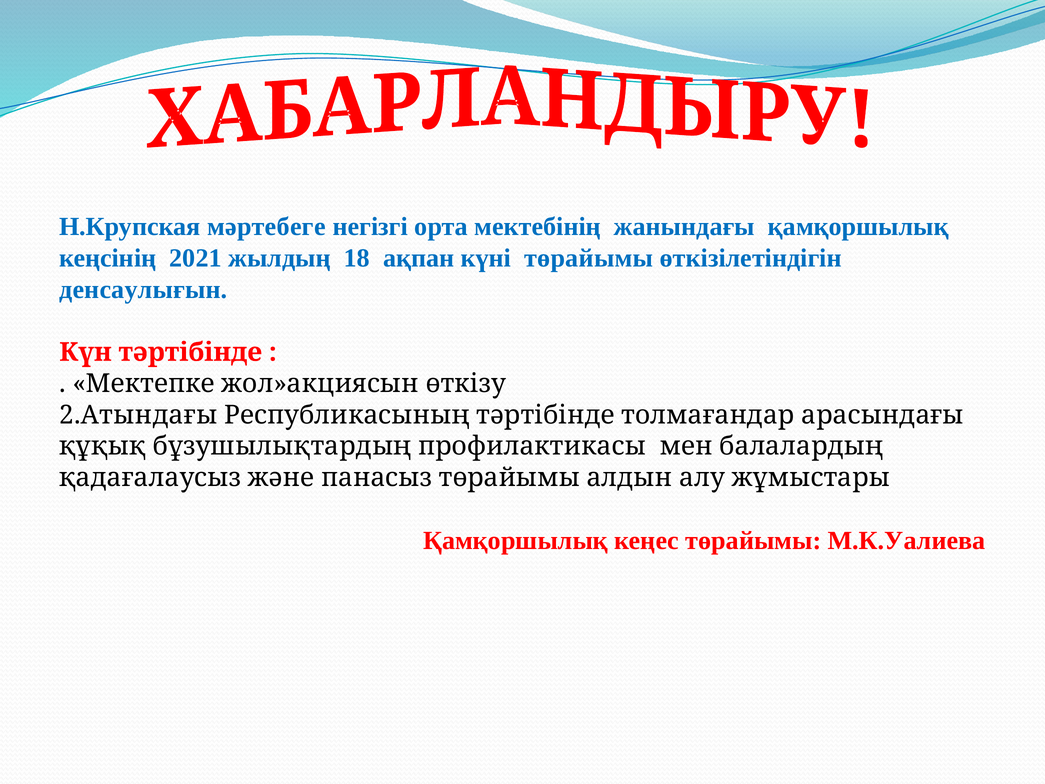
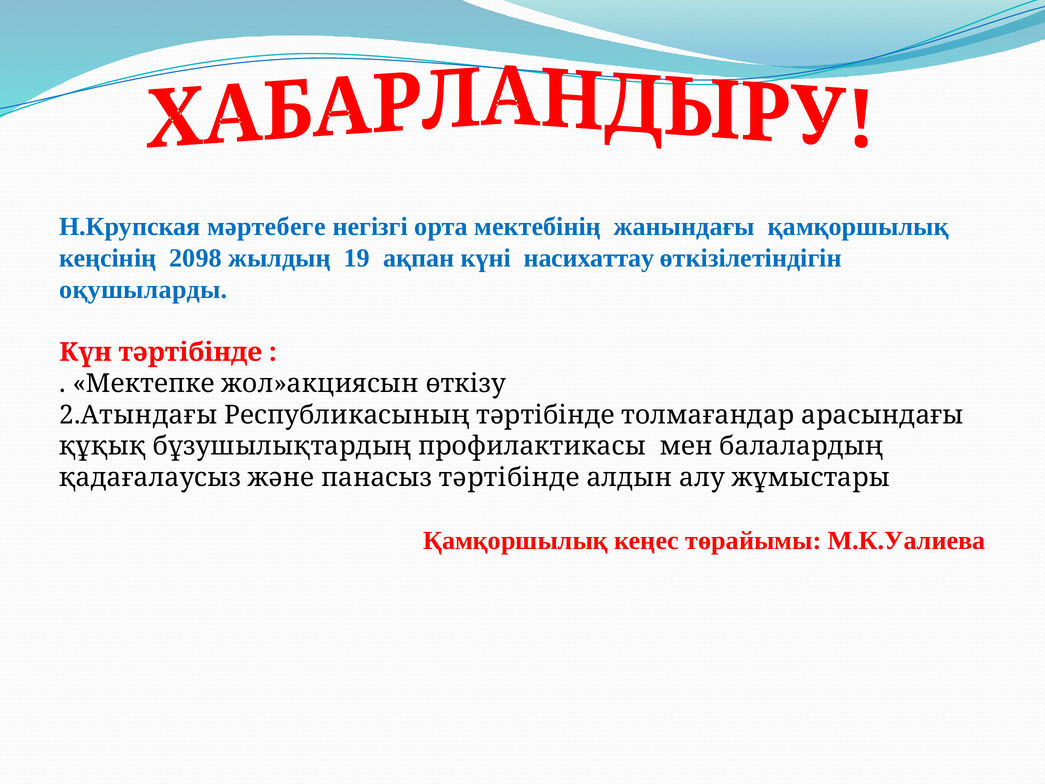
2021: 2021 -> 2098 (196, 258)
18: 18 -> 19 (357, 258)
күні төрайымы: төрайымы -> насихаттау (589, 258)
денсаулығын: денсаулығын -> оқушыларды (143, 289)
панасыз төрайымы: төрайымы -> тәртібінде (509, 478)
